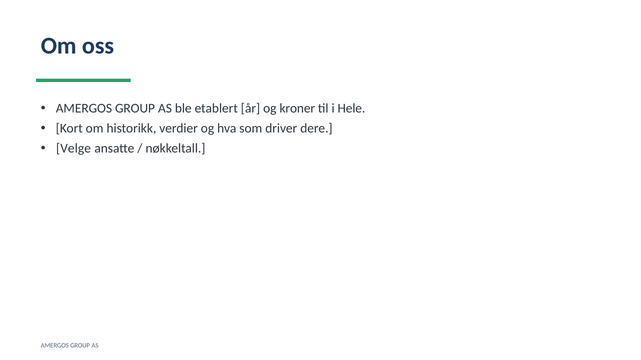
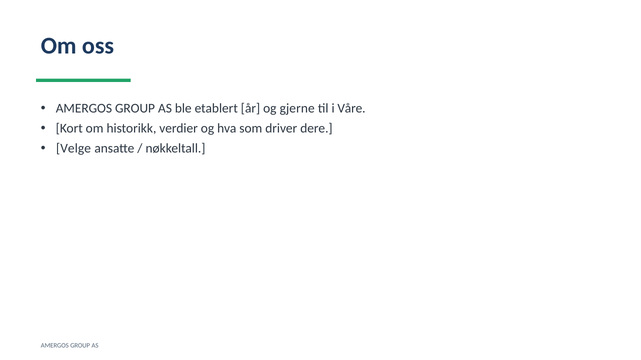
kroner: kroner -> gjerne (297, 109)
Hele: Hele -> Våre (351, 109)
